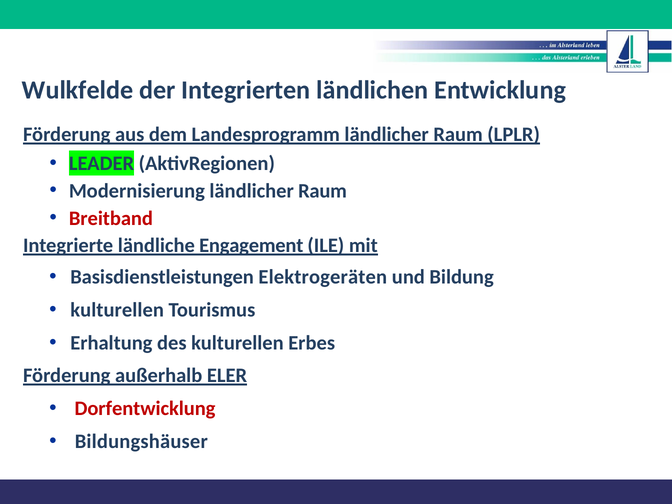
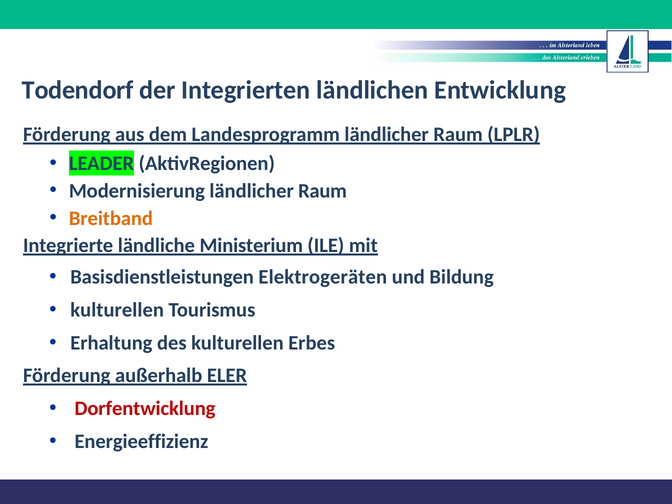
Wulkfelde: Wulkfelde -> Todendorf (78, 90)
Breitband colour: red -> orange (111, 218)
Engagement: Engagement -> Ministerium (251, 246)
Bildungshäuser: Bildungshäuser -> Energieeffizienz (141, 441)
